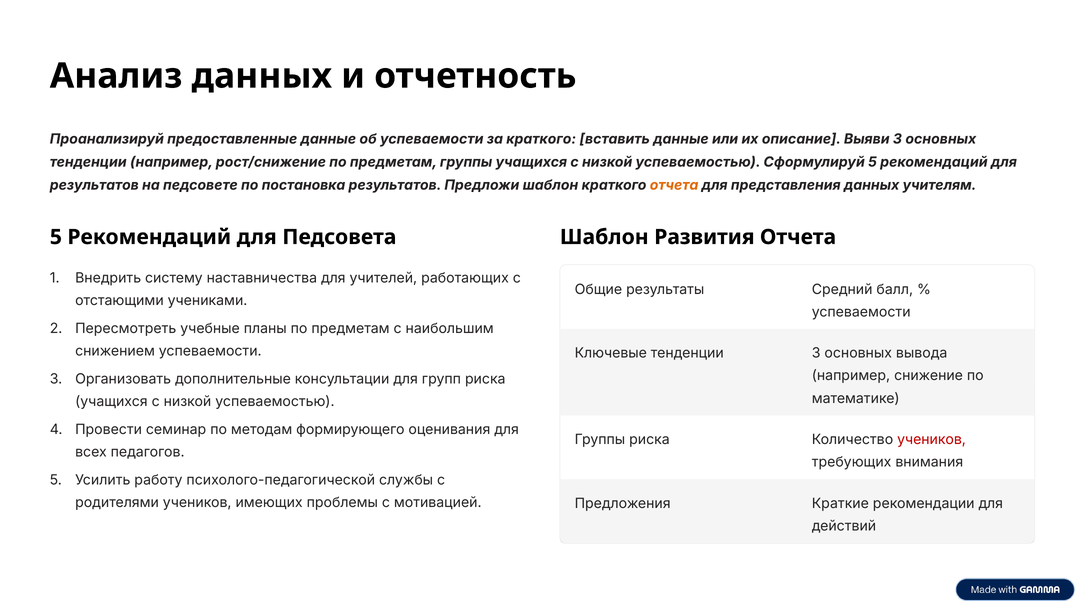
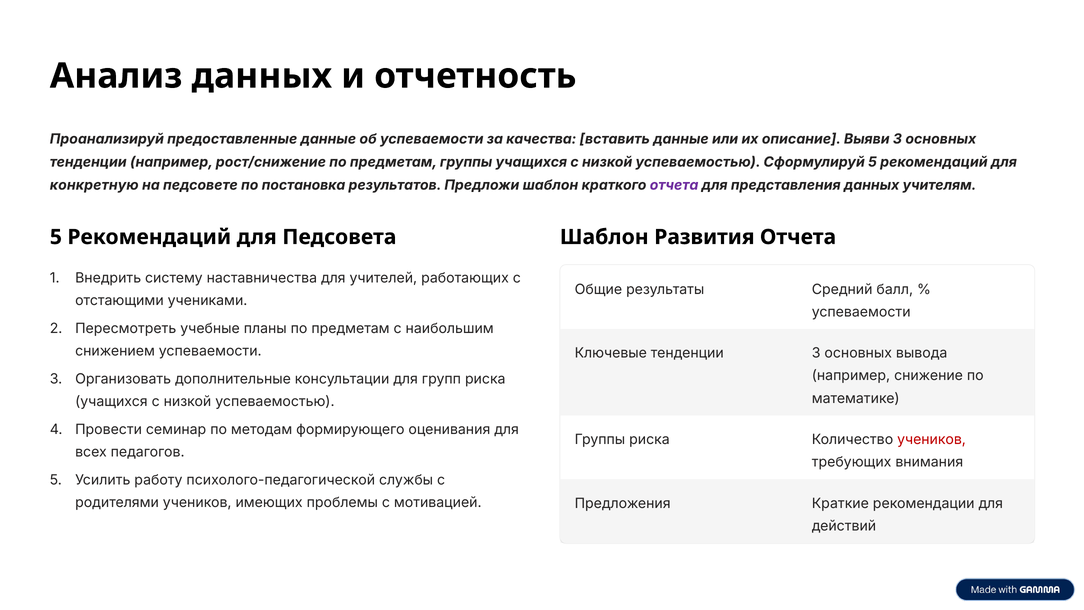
за краткого: краткого -> качества (541, 139)
результатов: результатов -> конкретную (94, 185)
отчета colour: orange -> purple (674, 185)
